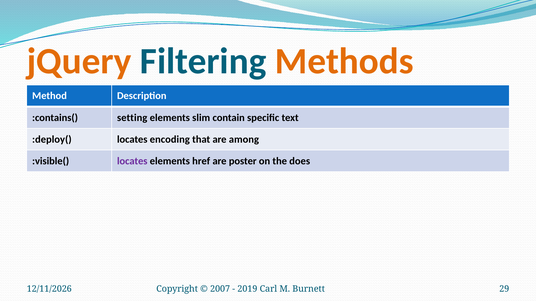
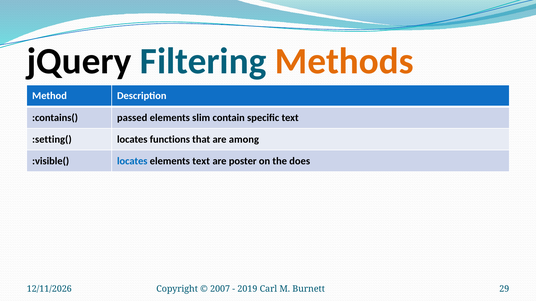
jQuery colour: orange -> black (79, 61)
setting: setting -> passed (132, 118)
:deploy(: :deploy( -> :setting( (52, 140)
encoding: encoding -> functions (170, 140)
locates colour: purple -> blue (132, 161)
elements href: href -> text (201, 161)
